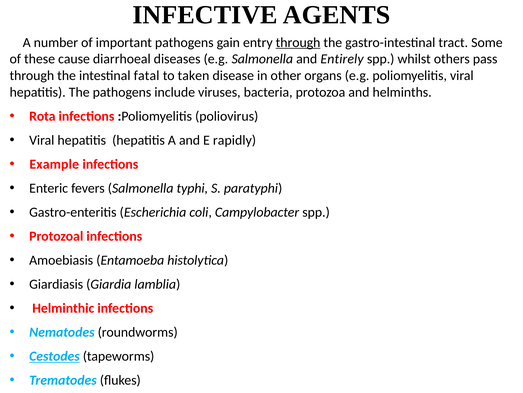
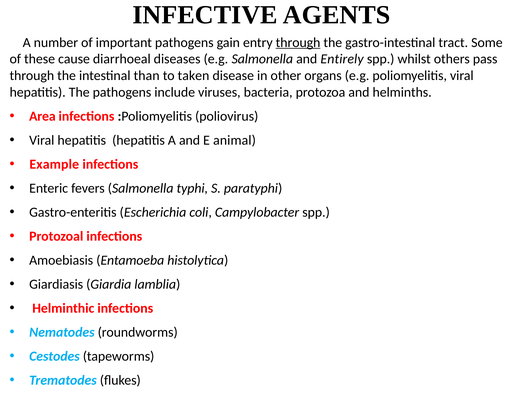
fatal: fatal -> than (147, 75)
Rota: Rota -> Area (42, 116)
rapidly: rapidly -> animal (234, 140)
Cestodes underline: present -> none (54, 356)
